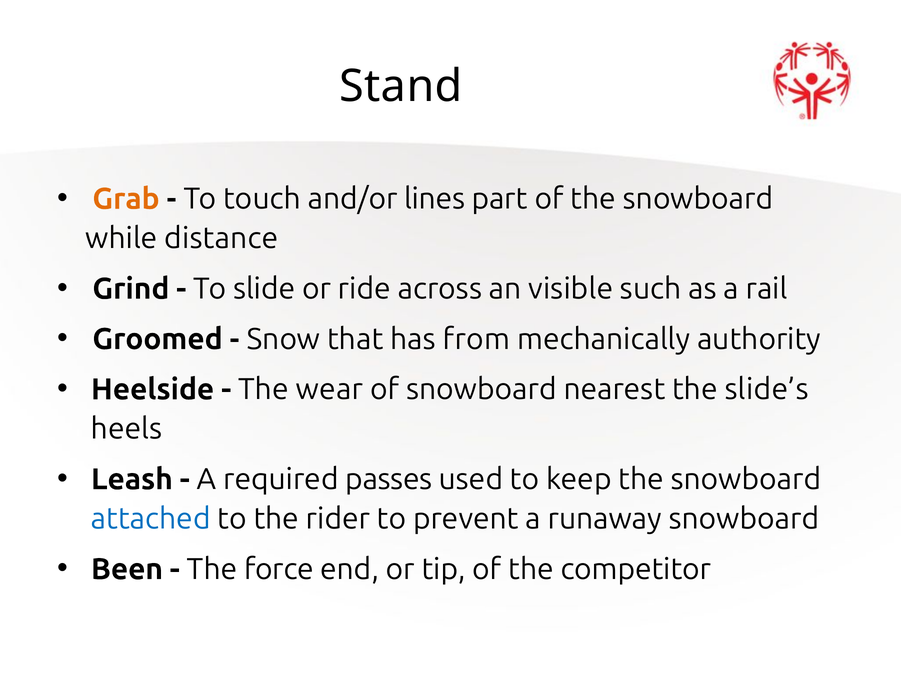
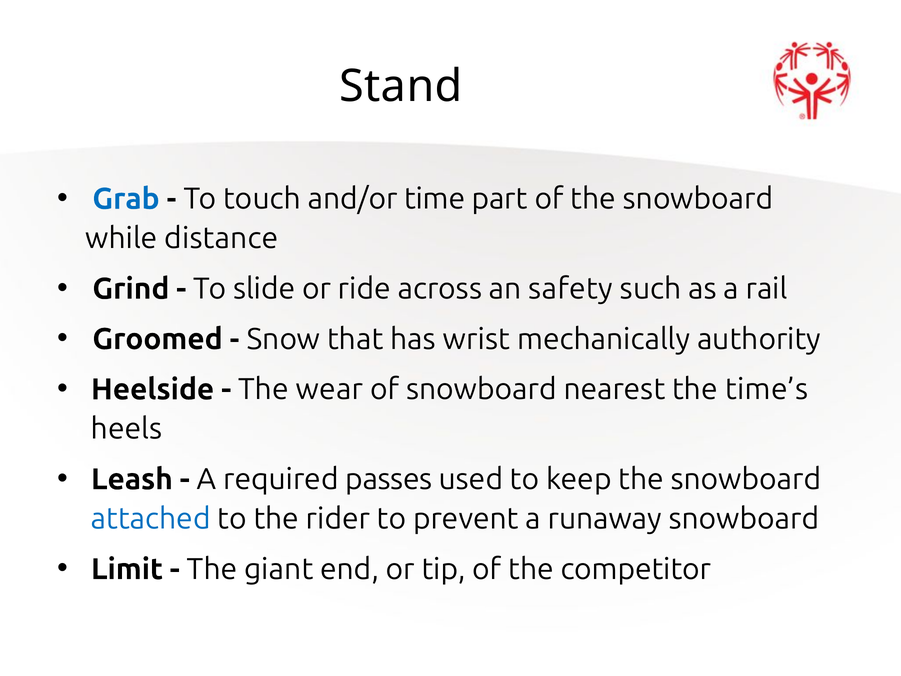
Grab colour: orange -> blue (126, 199)
lines: lines -> time (435, 199)
visible: visible -> safety (571, 289)
from: from -> wrist (476, 339)
slide’s: slide’s -> time’s (767, 389)
Been: Been -> Limit (127, 569)
force: force -> giant (279, 569)
